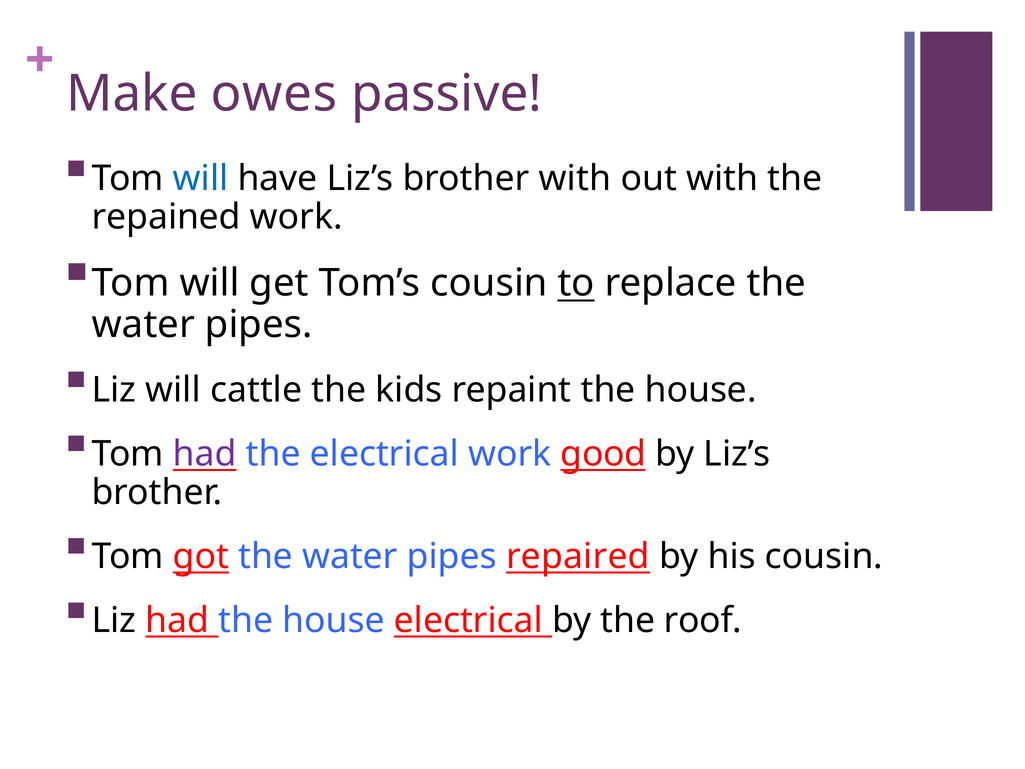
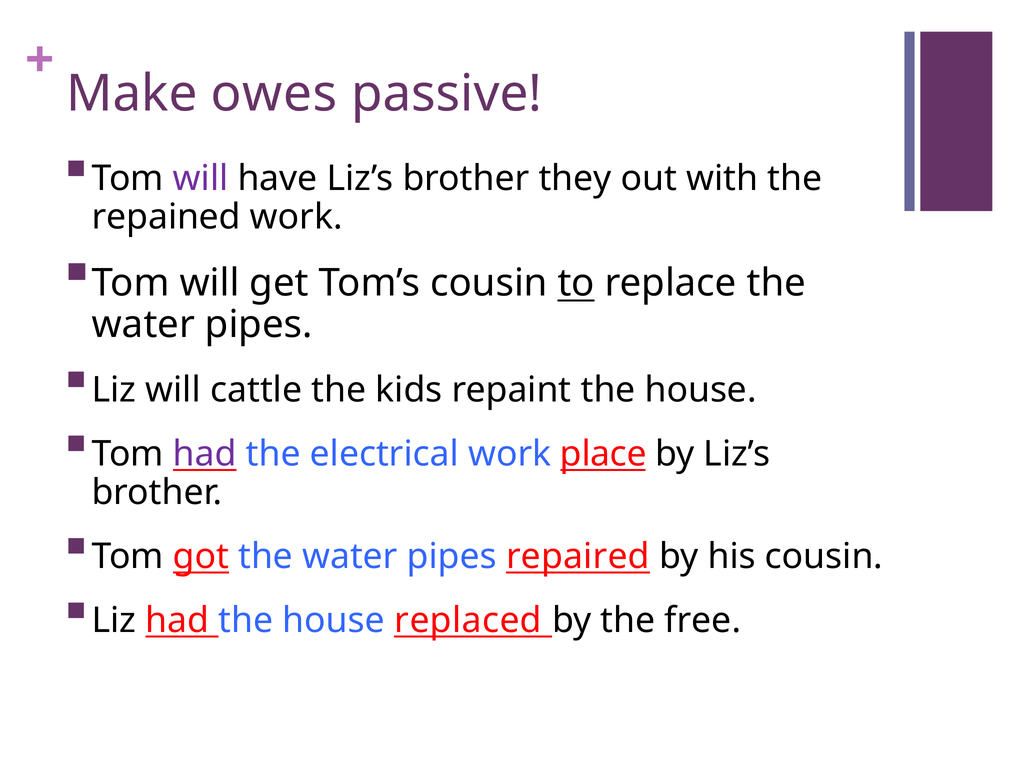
will colour: blue -> purple (201, 178)
brother with: with -> they (575, 178)
good: good -> place (603, 454)
house electrical: electrical -> replaced (468, 620)
roof: roof -> free (703, 620)
